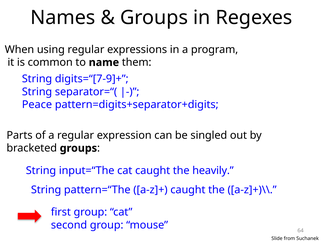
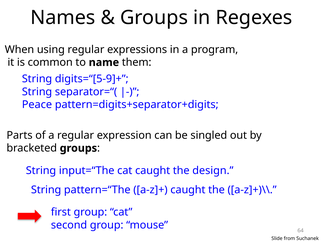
digits=“[7-9]+: digits=“[7-9]+ -> digits=“[5-9]+ (92, 79)
heavily: heavily -> design (213, 171)
